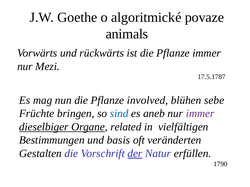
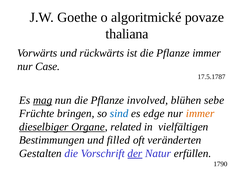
animals: animals -> thaliana (127, 34)
Mezi: Mezi -> Case (48, 67)
mag underline: none -> present (43, 100)
aneb: aneb -> edge (154, 114)
immer colour: purple -> orange (200, 114)
basis: basis -> filled (118, 140)
